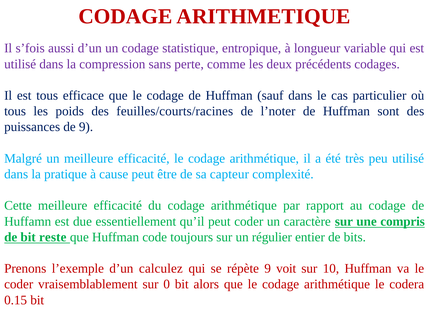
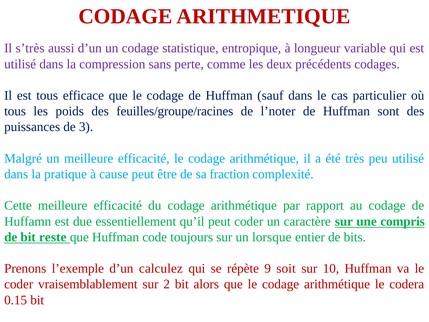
s’fois: s’fois -> s’très (30, 48)
feuilles/courts/racines: feuilles/courts/racines -> feuilles/groupe/racines (175, 111)
de 9: 9 -> 3 (86, 127)
capteur: capteur -> fraction (230, 174)
régulier: régulier -> lorsque (272, 237)
voit: voit -> soit (286, 268)
0: 0 -> 2 (167, 284)
